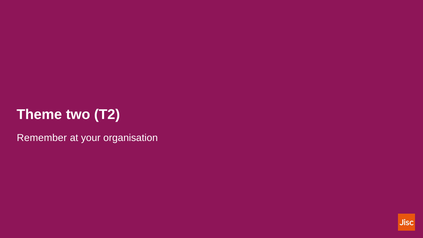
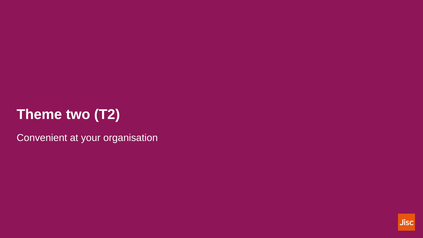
Remember: Remember -> Convenient (42, 138)
